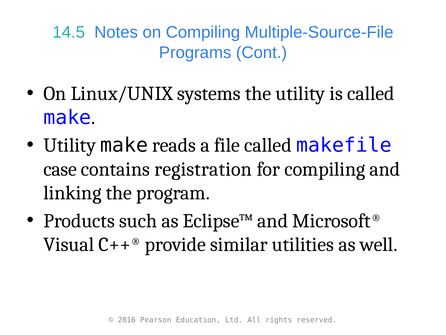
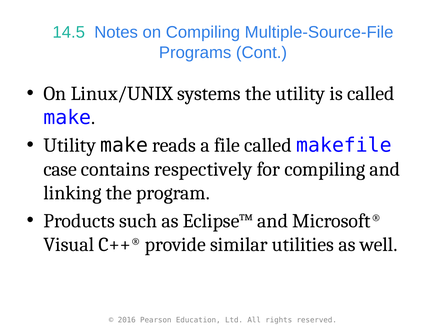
registration: registration -> respectively (203, 169)
